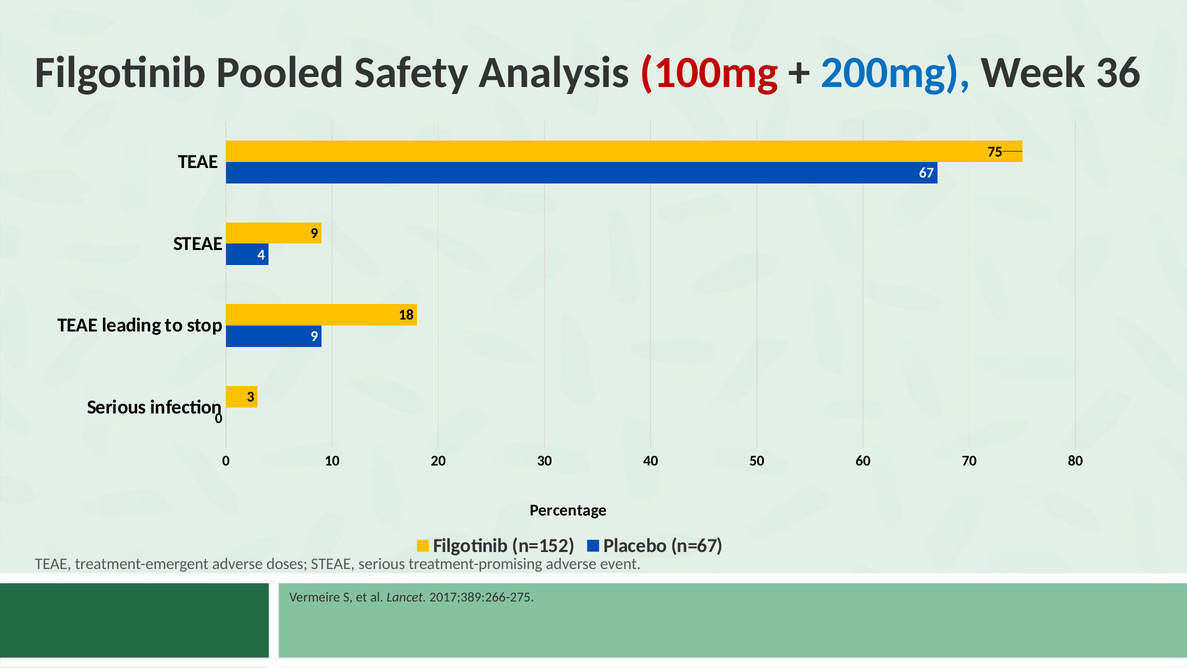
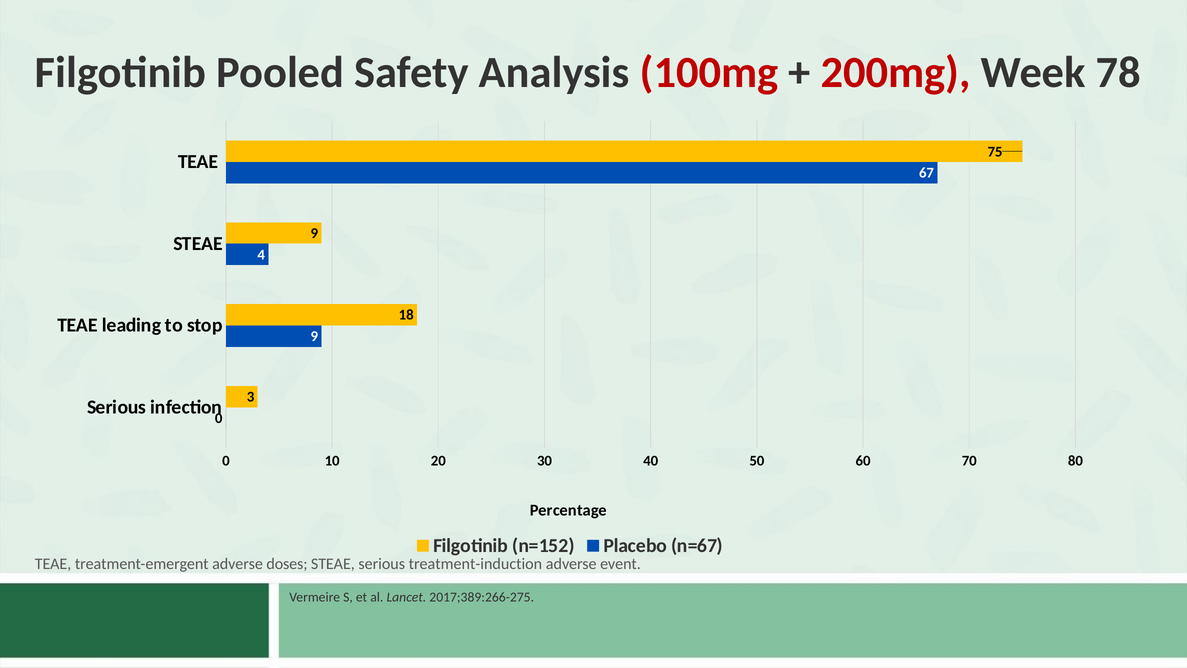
200mg colour: blue -> red (896, 72)
36: 36 -> 78 (1118, 72)
treatment-promising: treatment-promising -> treatment-induction (475, 563)
